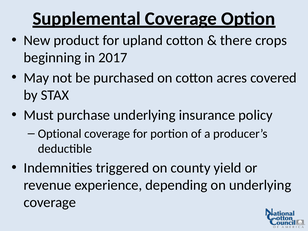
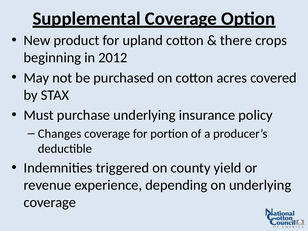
2017: 2017 -> 2012 (113, 58)
Optional: Optional -> Changes (60, 134)
